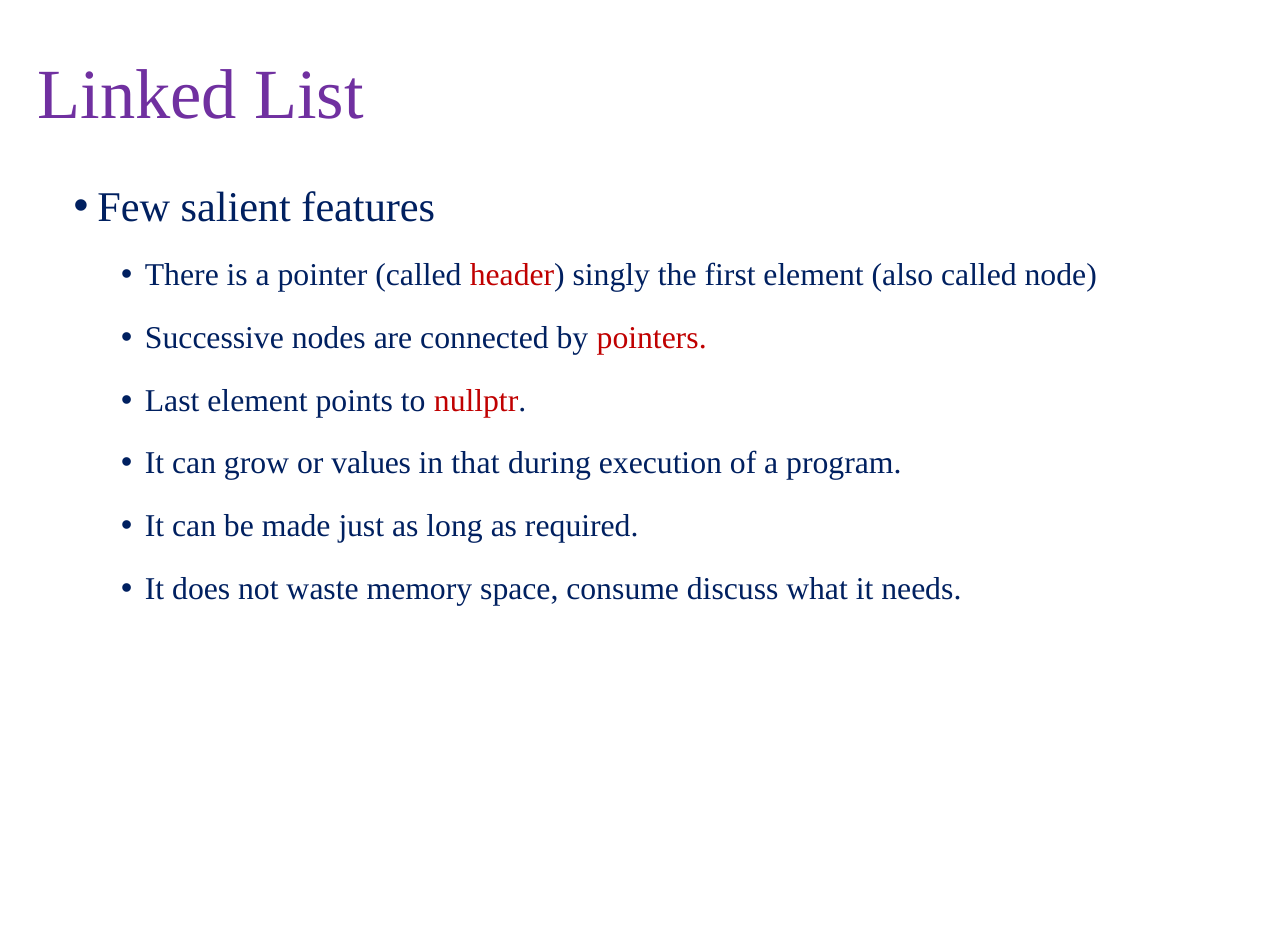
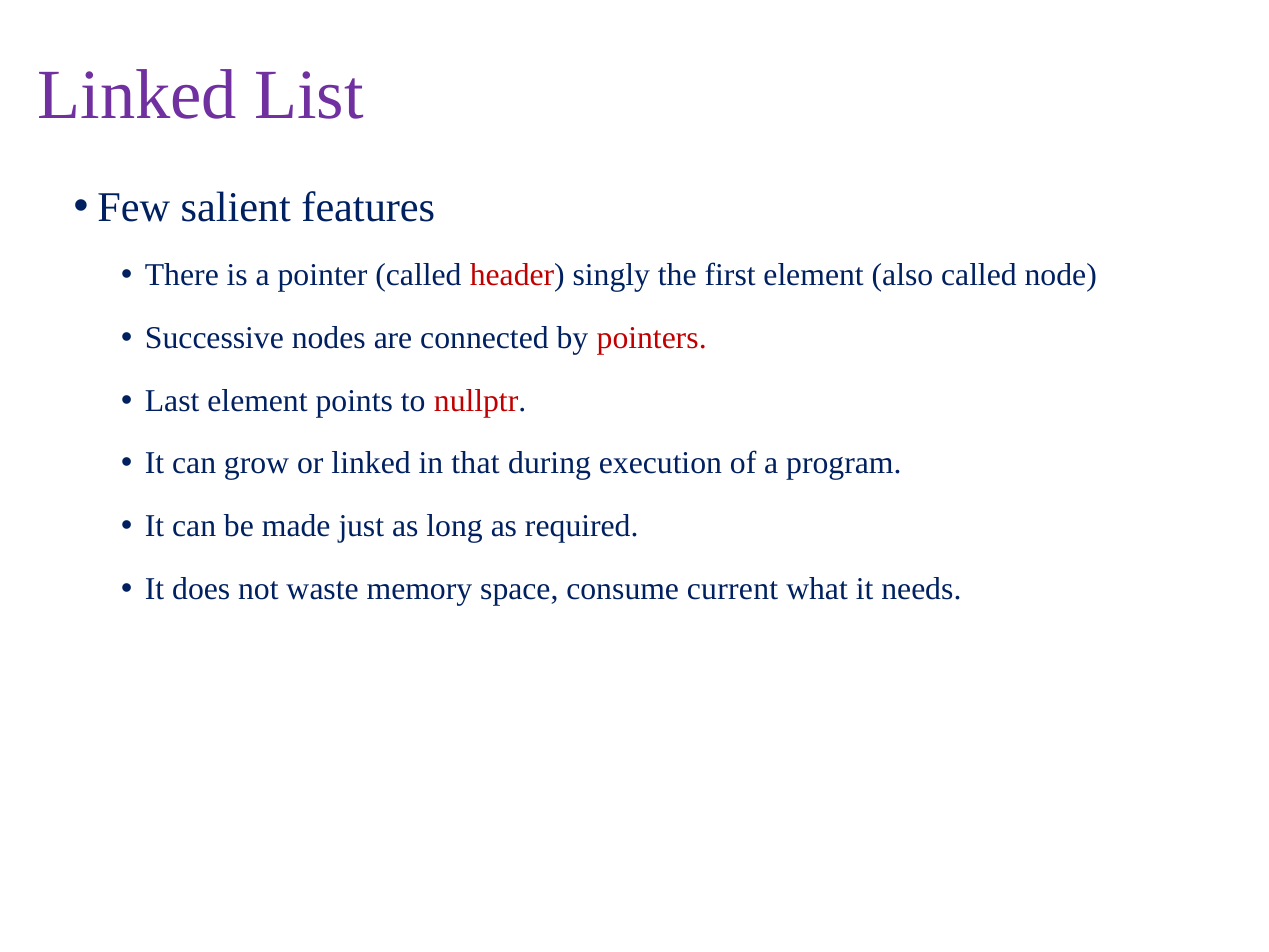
or values: values -> linked (371, 463)
discuss: discuss -> current (733, 589)
